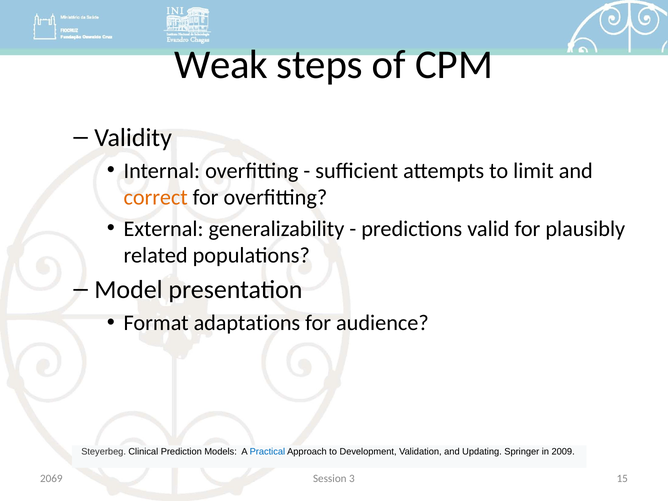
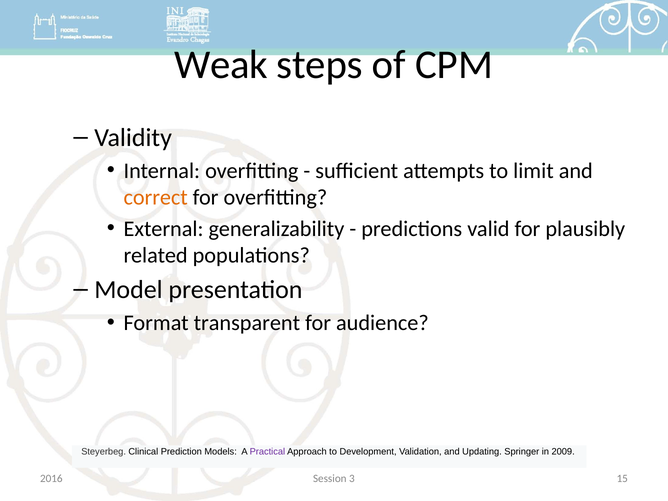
adaptations: adaptations -> transparent (247, 323)
Practical colour: blue -> purple (267, 451)
2069: 2069 -> 2016 (51, 478)
